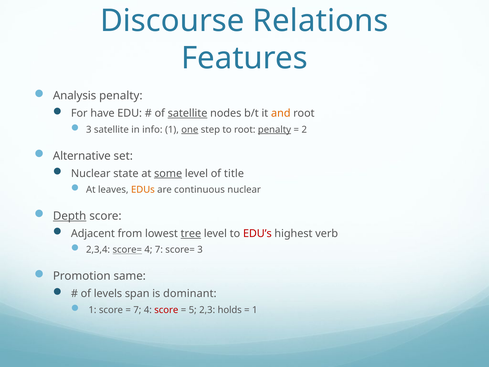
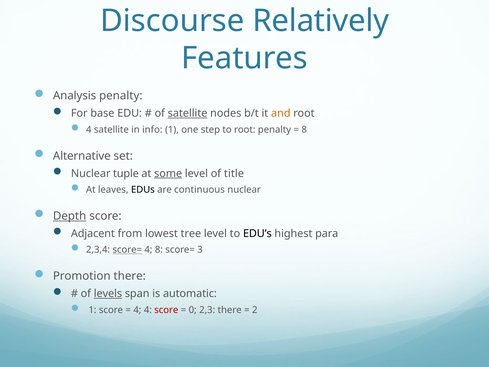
Relations: Relations -> Relatively (321, 21)
have: have -> base (102, 113)
3: 3 -> 4 (89, 129)
one underline: present -> none (190, 129)
penalty underline: present -> none (274, 129)
2: 2 -> 8 (304, 129)
state: state -> tuple (126, 173)
EDUs colour: orange -> black (143, 190)
tree underline: present -> none (191, 233)
EDU’s colour: red -> black (257, 233)
verb: verb -> para (327, 233)
4 7: 7 -> 8 (159, 250)
Promotion same: same -> there (130, 276)
levels underline: none -> present (108, 293)
dominant: dominant -> automatic (190, 293)
7: 7 -> 4 (137, 310)
5: 5 -> 0 (193, 310)
2,3 holds: holds -> there (230, 310)
1: 1 -> 2 (255, 310)
